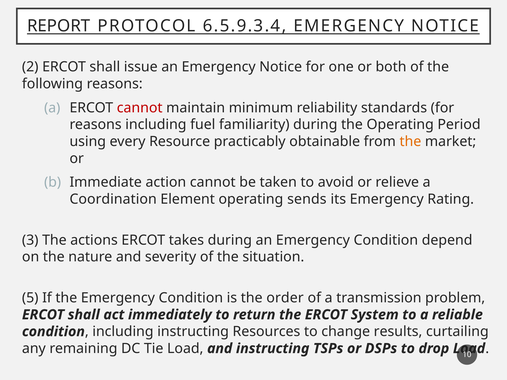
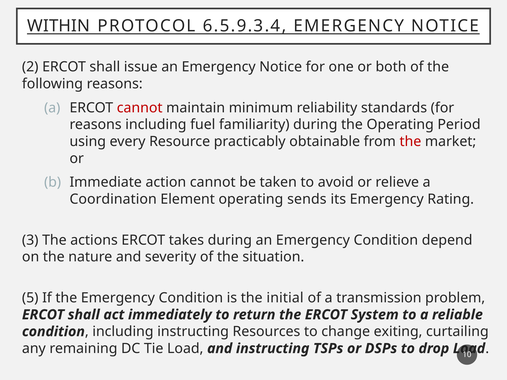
REPORT: REPORT -> WITHIN (59, 26)
the colour: orange -> red (410, 142)
order: order -> initial (285, 298)
results: results -> exiting (398, 332)
